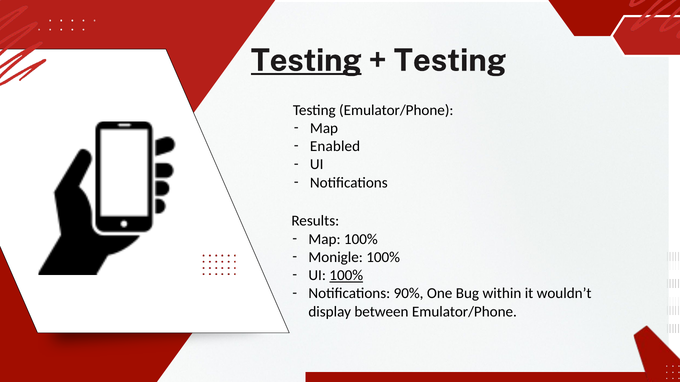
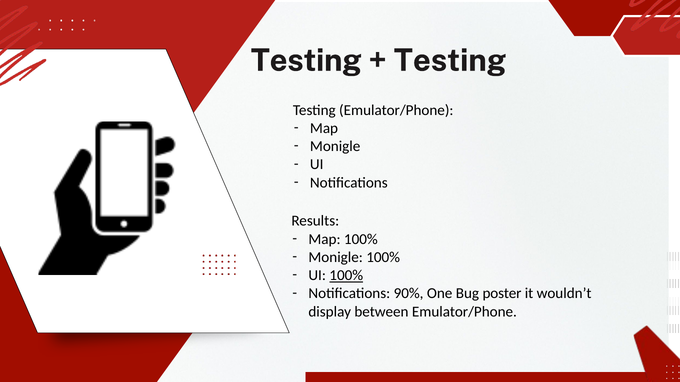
Testing underline: present -> none (306, 61)
Enabled: Enabled -> Monigle (335, 147)
within: within -> poster (502, 294)
